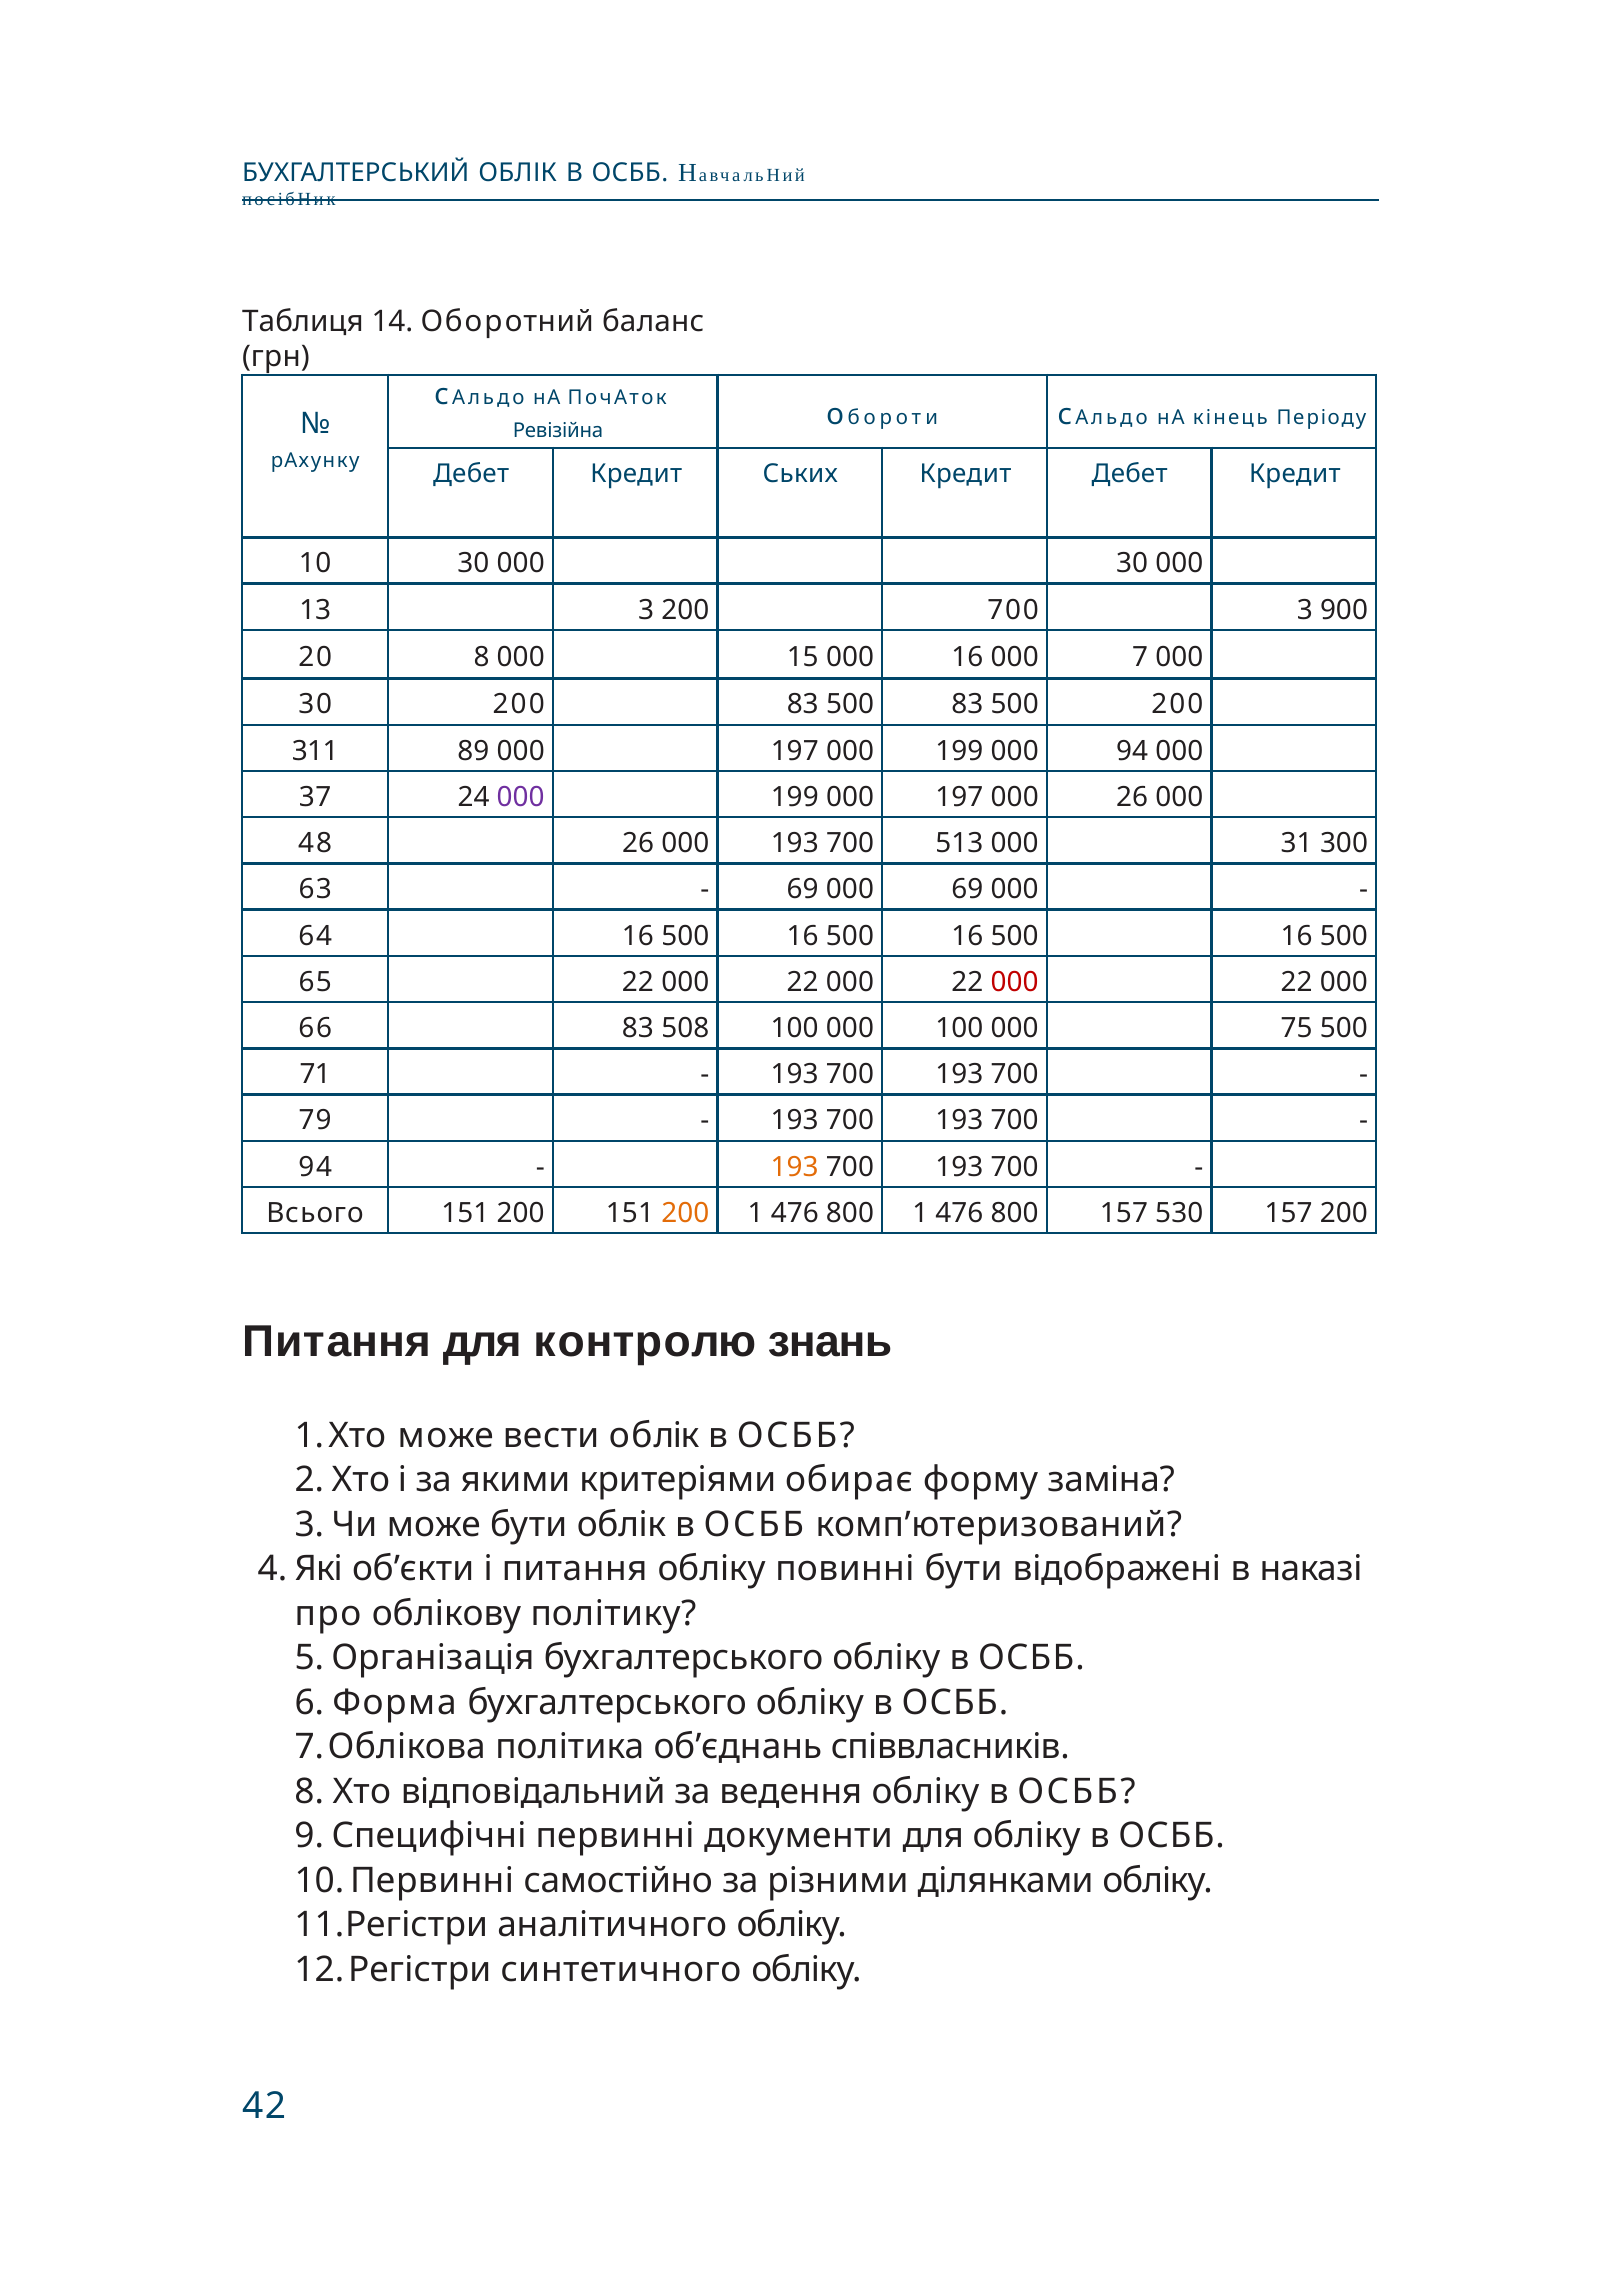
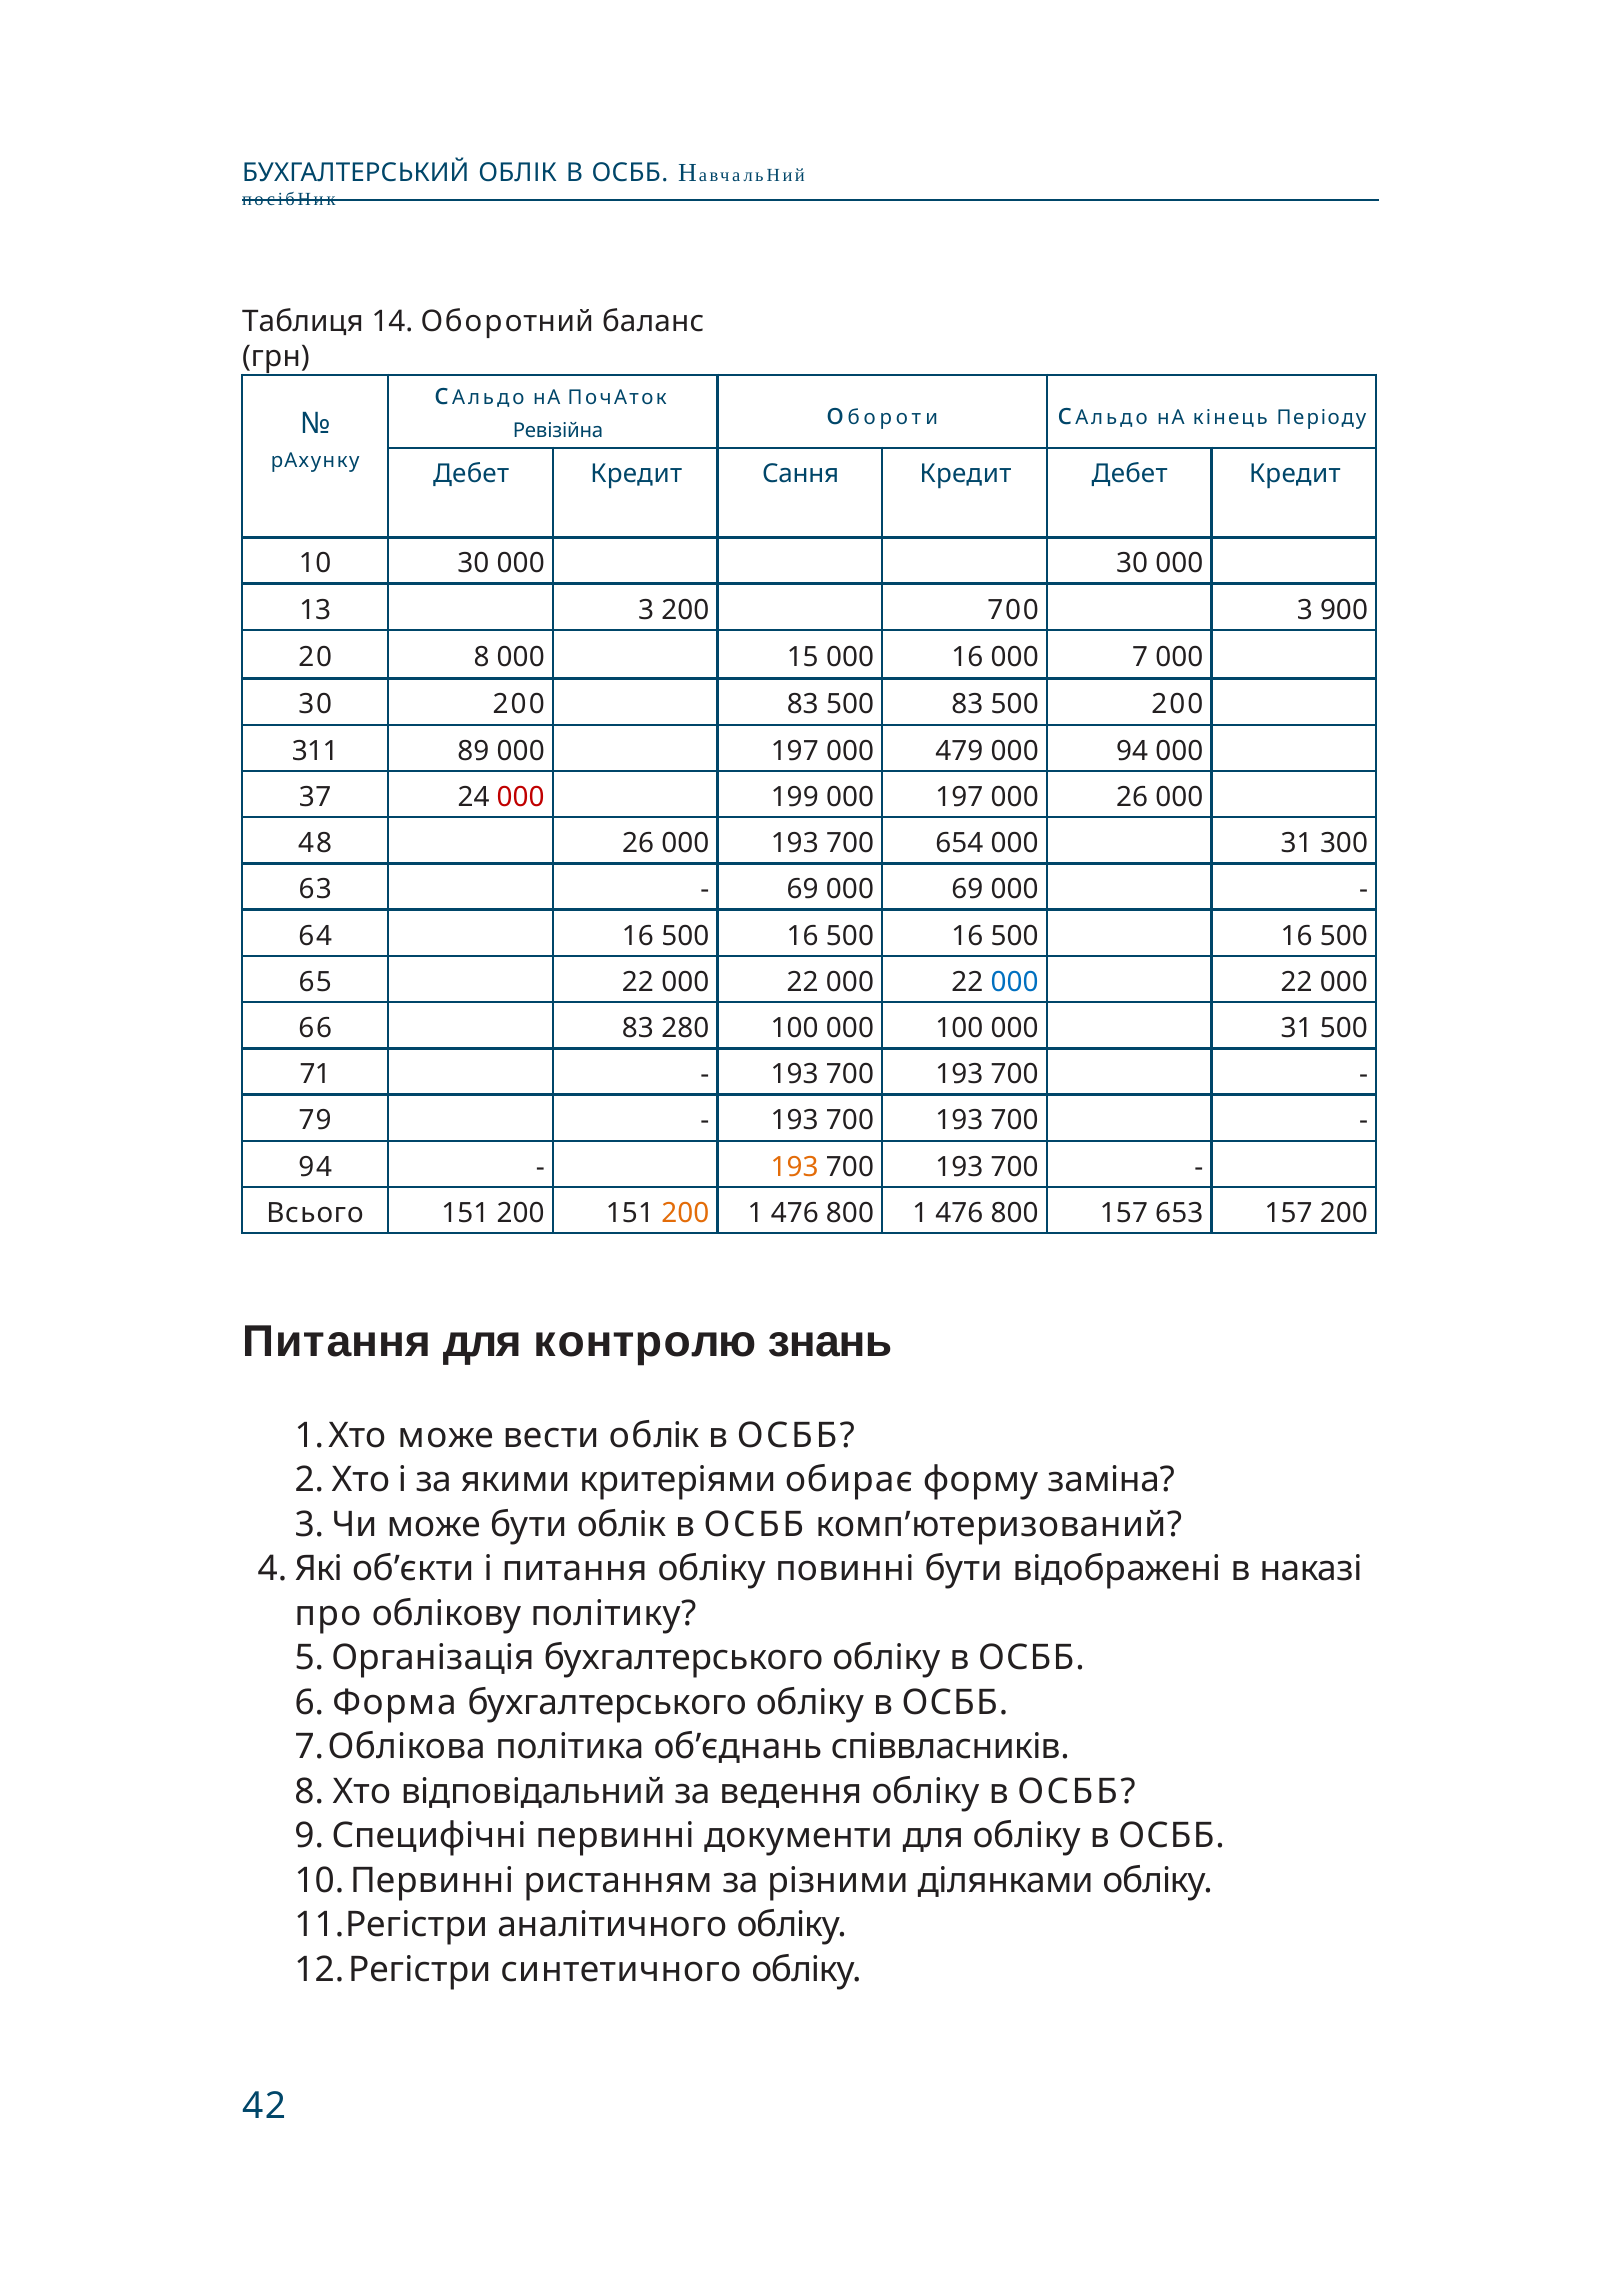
Ських: Ських -> Сання (801, 474)
197 000 199: 199 -> 479 (959, 751)
000 colour: purple -> red (521, 797)
513: 513 -> 654 (959, 843)
000 colour: red -> blue (1015, 982)
508: 508 -> 280 (685, 1028)
100 000 75: 75 -> 31 (1297, 1028)
530: 530 -> 653 (1179, 1213)
самостійно: самостійно -> ристанням (618, 1881)
